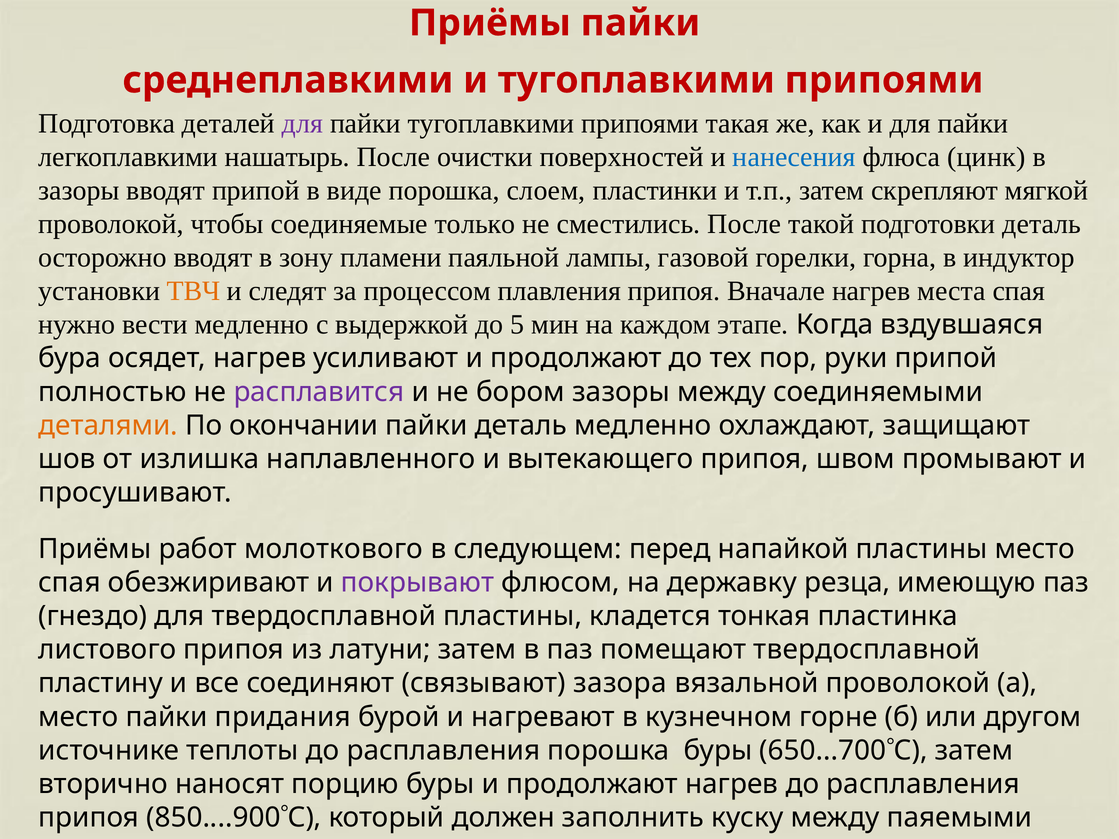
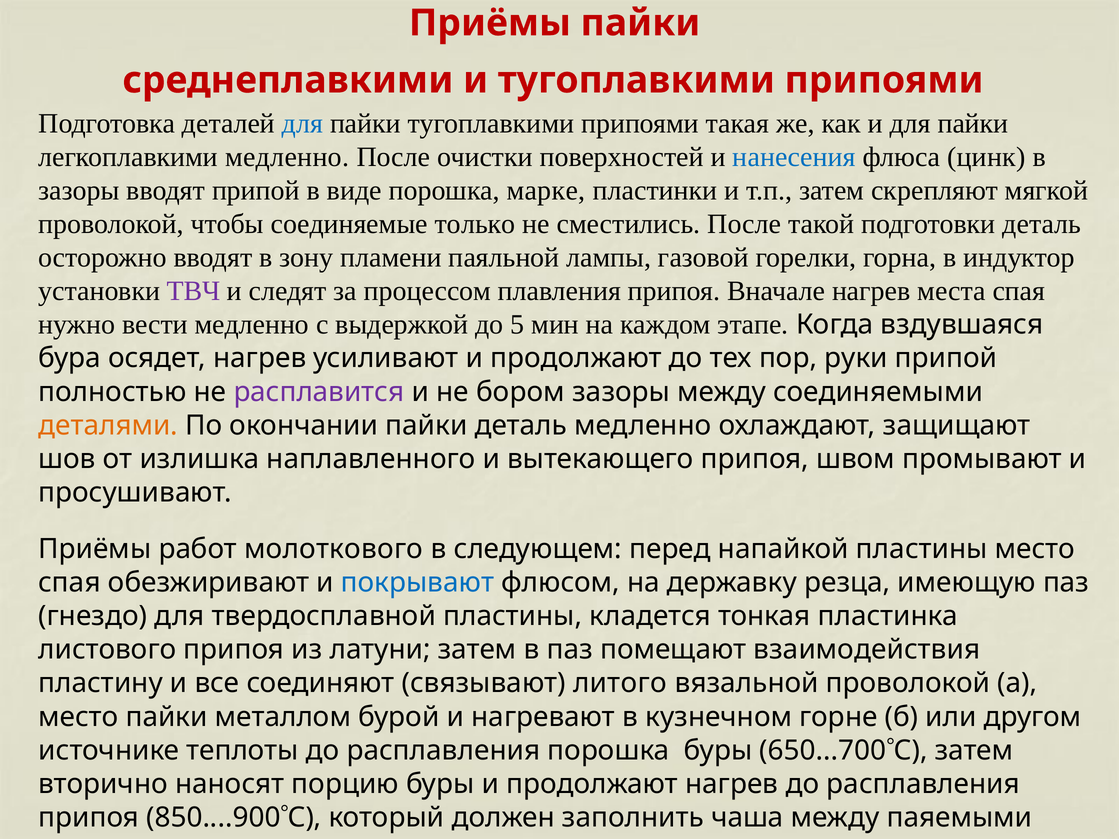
для colour: purple -> blue (302, 123)
легкоплавкими нашатырь: нашатырь -> медленно (287, 157)
слоем: слоем -> марке (546, 191)
ТВЧ colour: orange -> purple (194, 291)
покрывают colour: purple -> blue (417, 583)
помещают твердосплавной: твердосплавной -> взаимодействия (867, 650)
зазора: зазора -> литого (620, 683)
придания: придания -> металлом (283, 717)
куску: куску -> чаша (747, 818)
